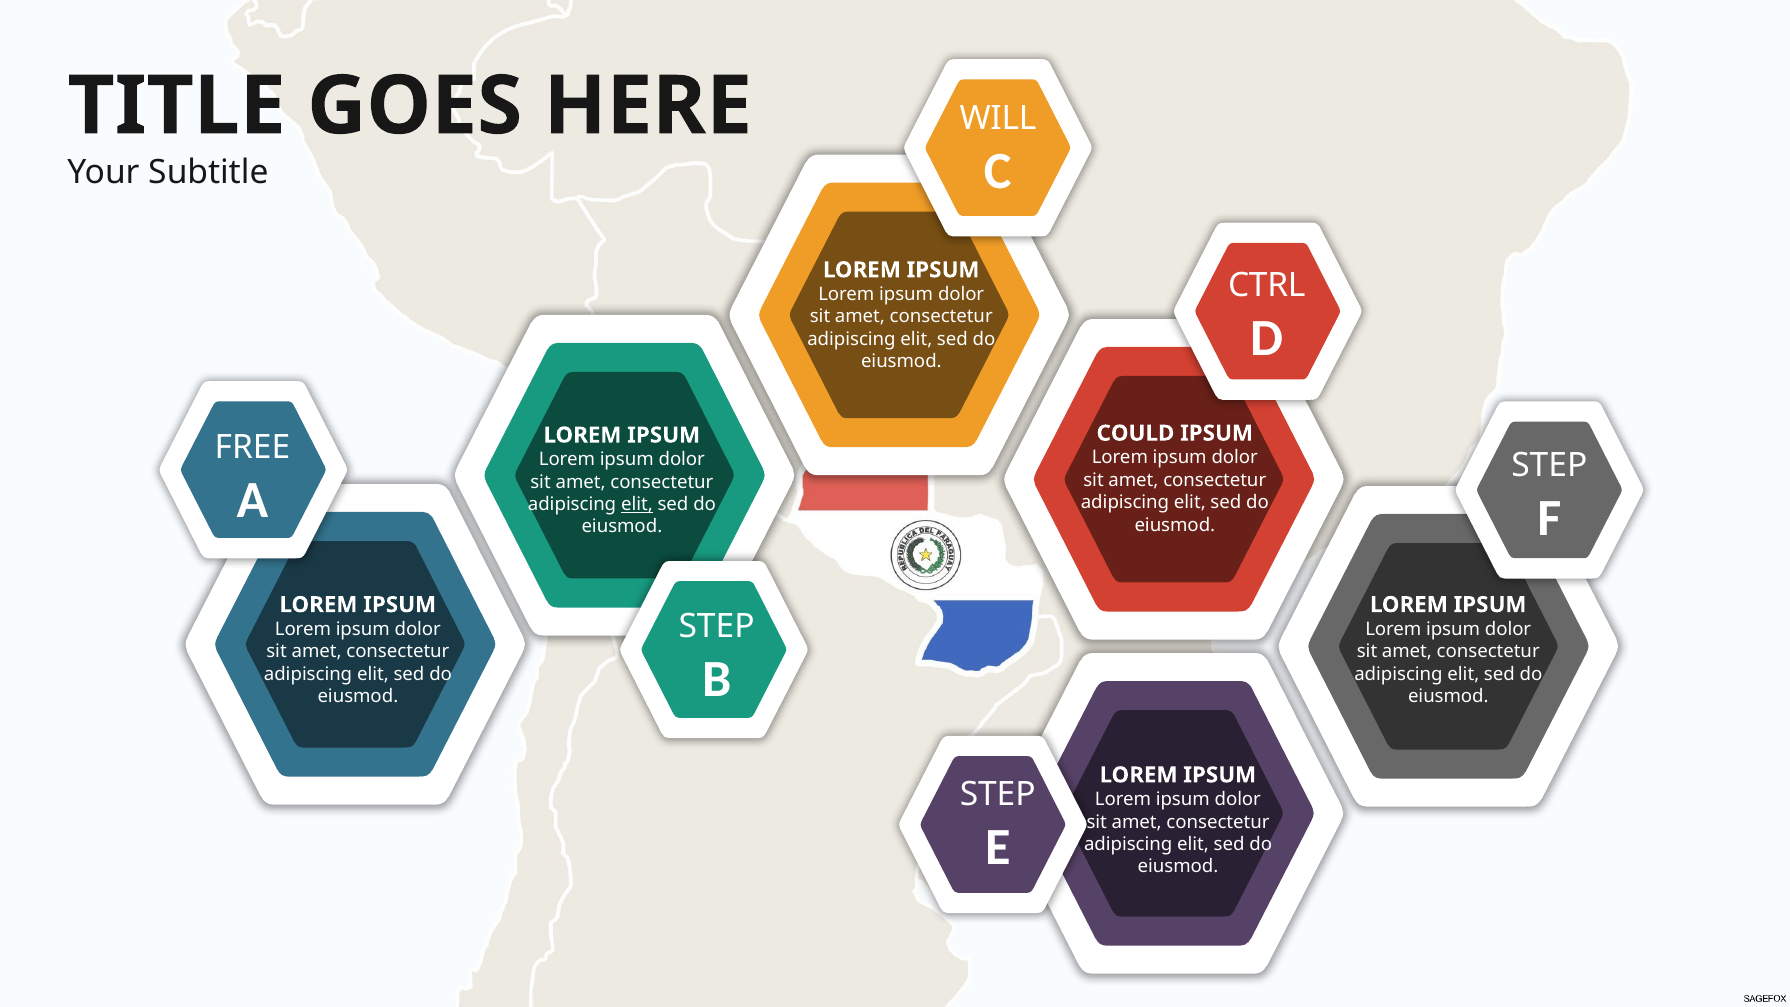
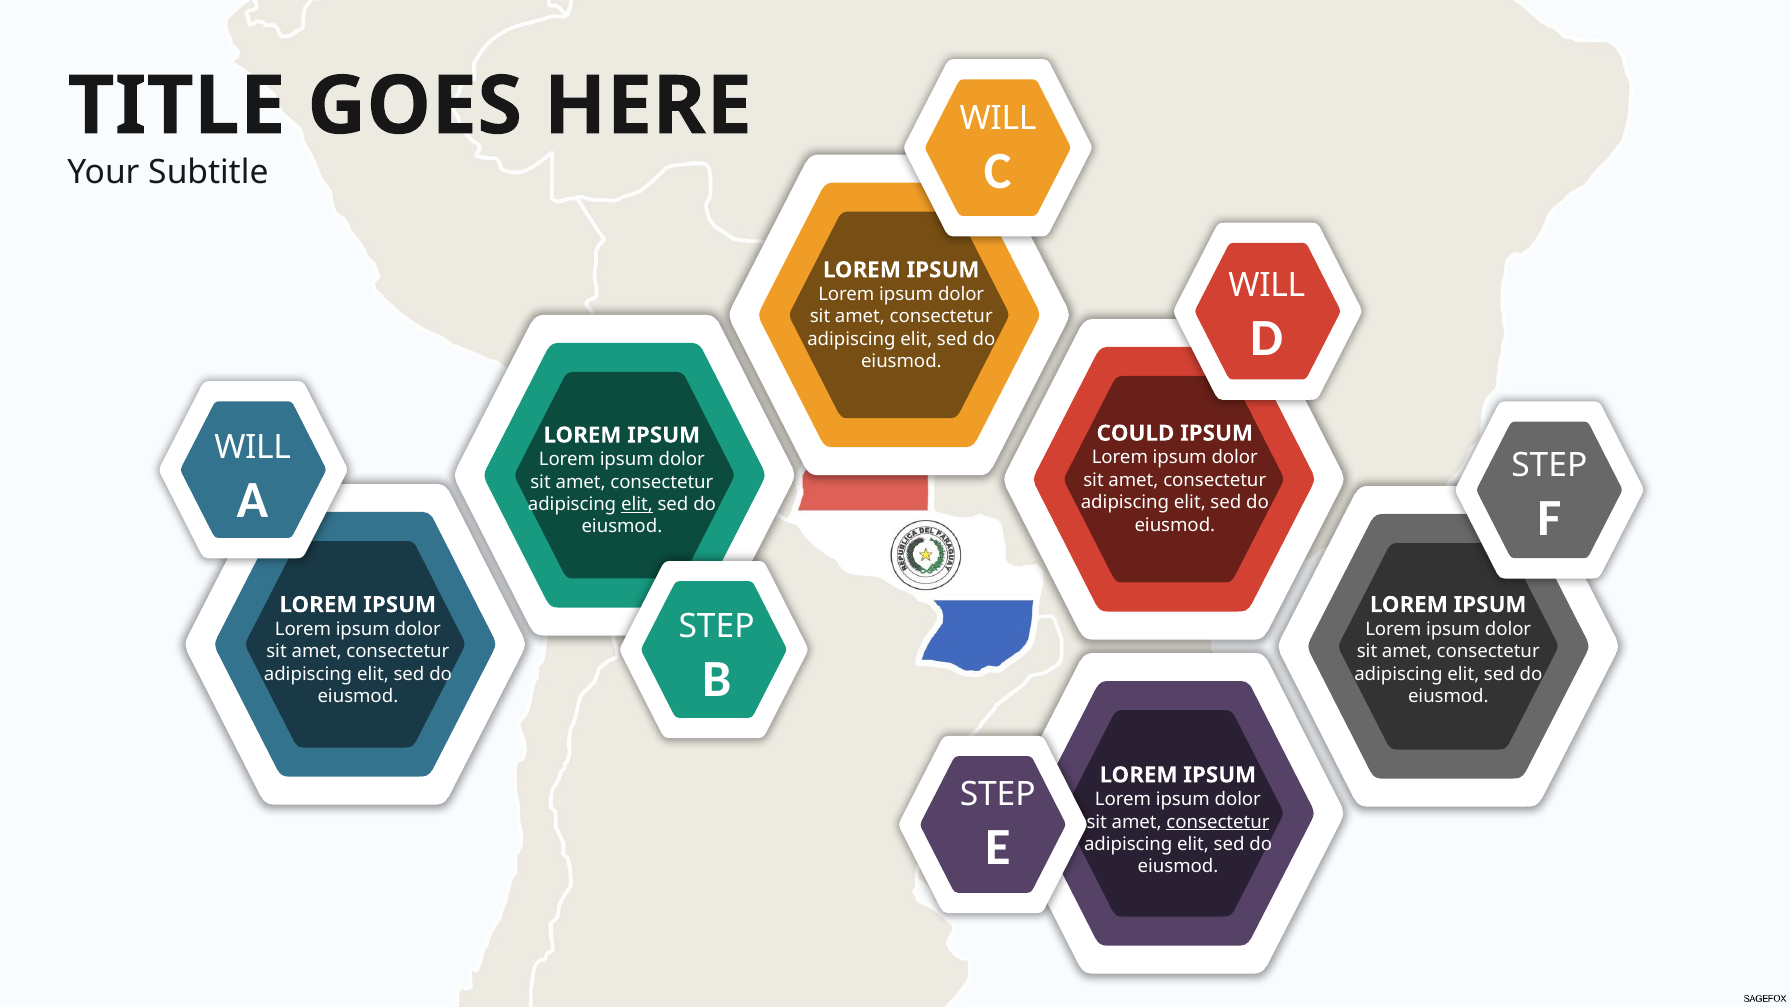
CTRL: CTRL -> WILL (1267, 285)
FREE: FREE -> WILL (253, 447)
consectetur underline: none -> present (1218, 822)
